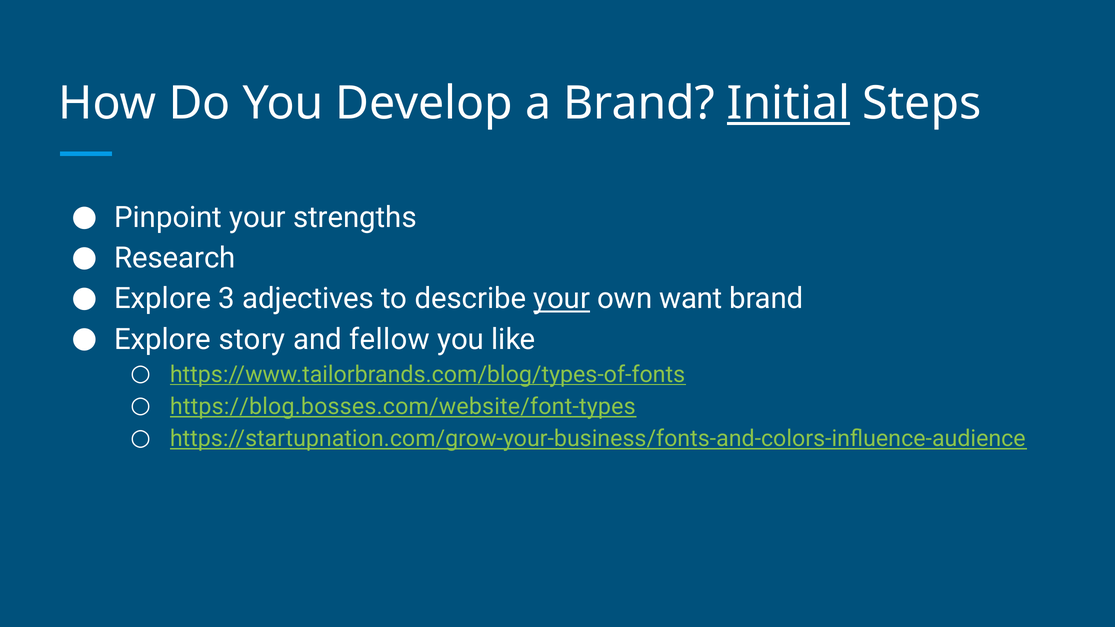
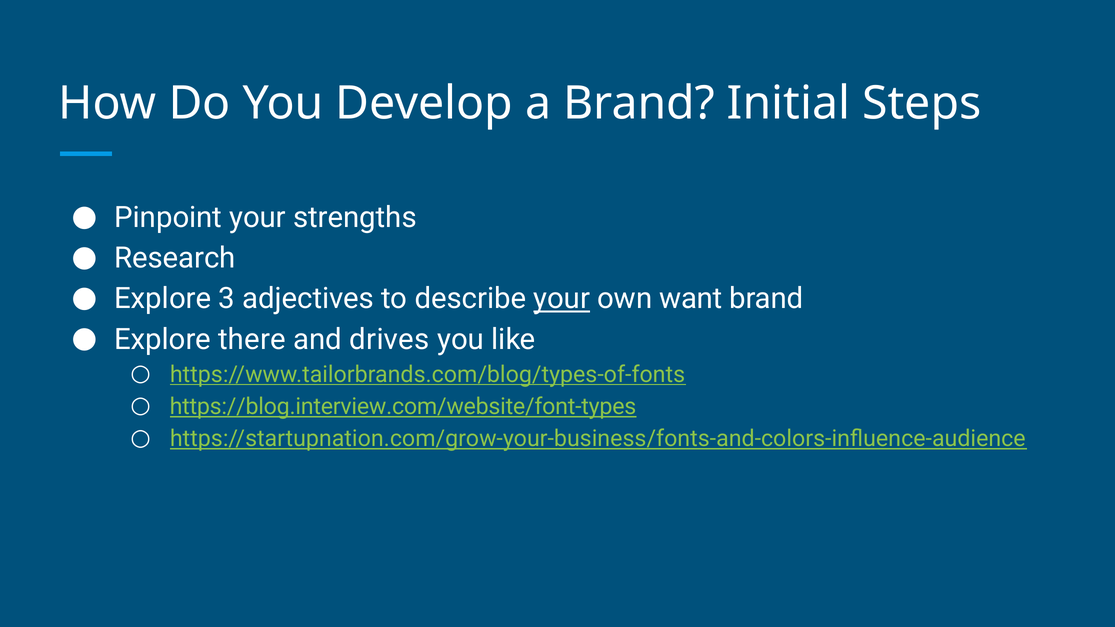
Initial underline: present -> none (789, 104)
story: story -> there (252, 339)
fellow: fellow -> drives (389, 339)
https://blog.bosses.com/website/font-types: https://blog.bosses.com/website/font-types -> https://blog.interview.com/website/font-types (403, 407)
